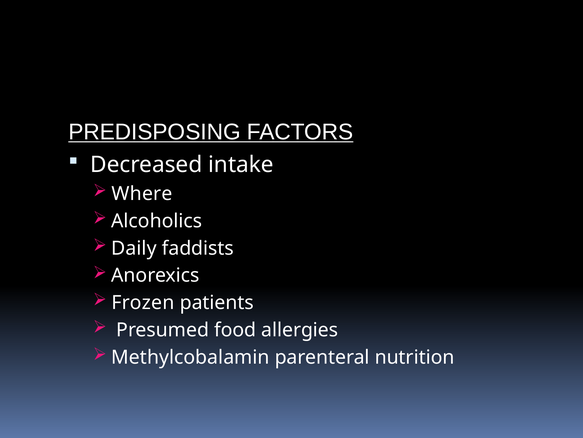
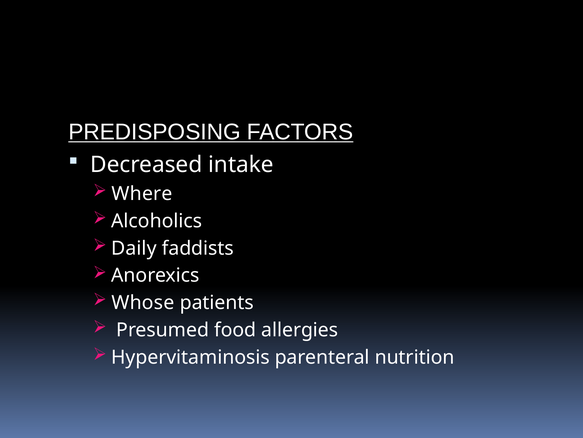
Frozen: Frozen -> Whose (143, 302)
Methylcobalamin: Methylcobalamin -> Hypervitaminosis (190, 357)
